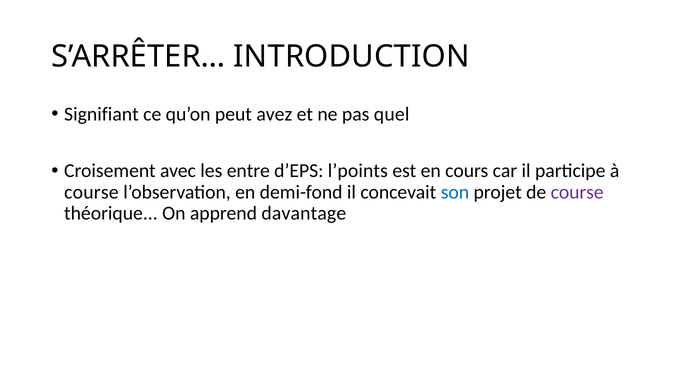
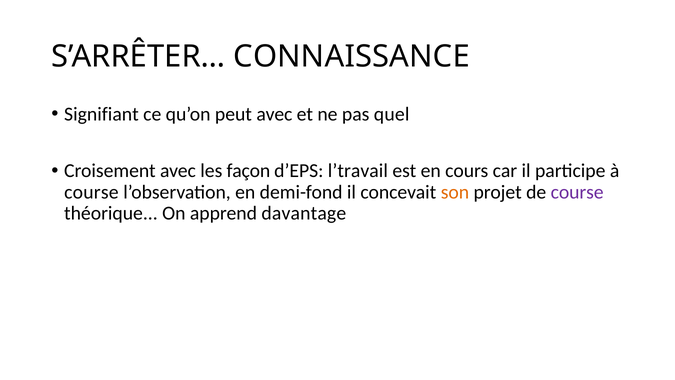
INTRODUCTION: INTRODUCTION -> CONNAISSANCE (352, 57)
peut avez: avez -> avec (274, 114)
entre: entre -> façon (248, 171)
l’points: l’points -> l’travail (358, 171)
son colour: blue -> orange (455, 192)
